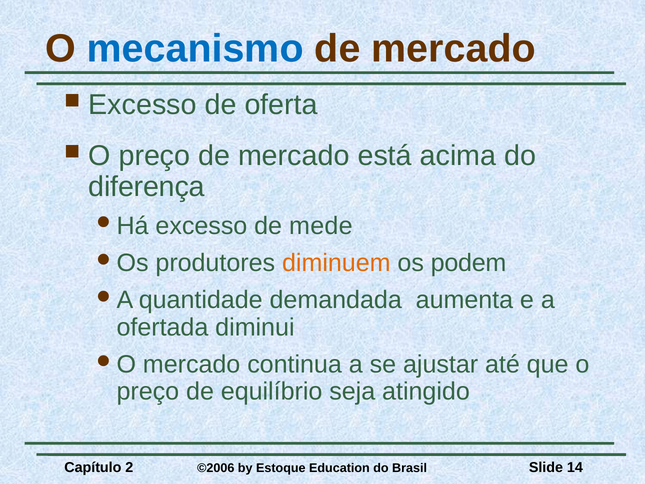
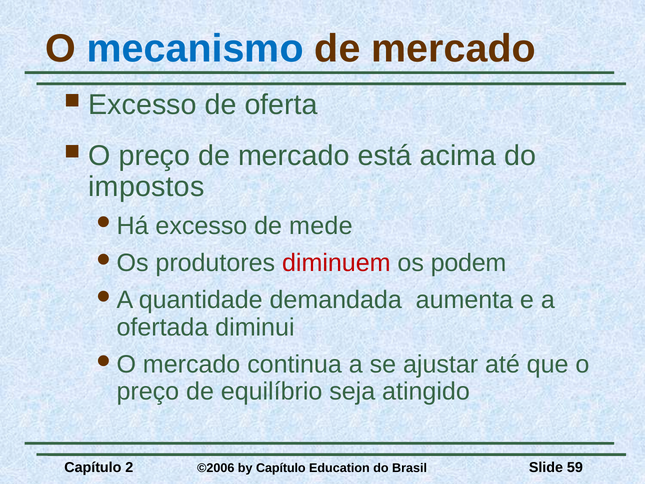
diferença: diferença -> impostos (146, 187)
diminuem colour: orange -> red (336, 263)
by Estoque: Estoque -> Capítulo (281, 468)
14: 14 -> 59 (575, 467)
